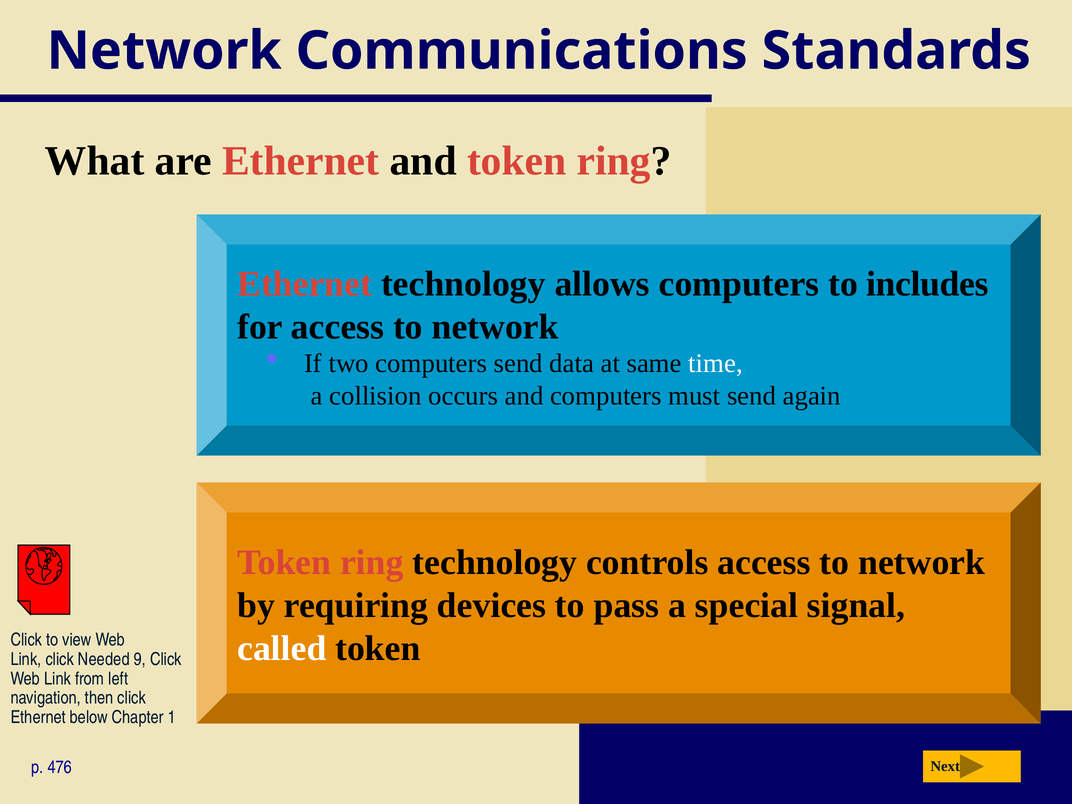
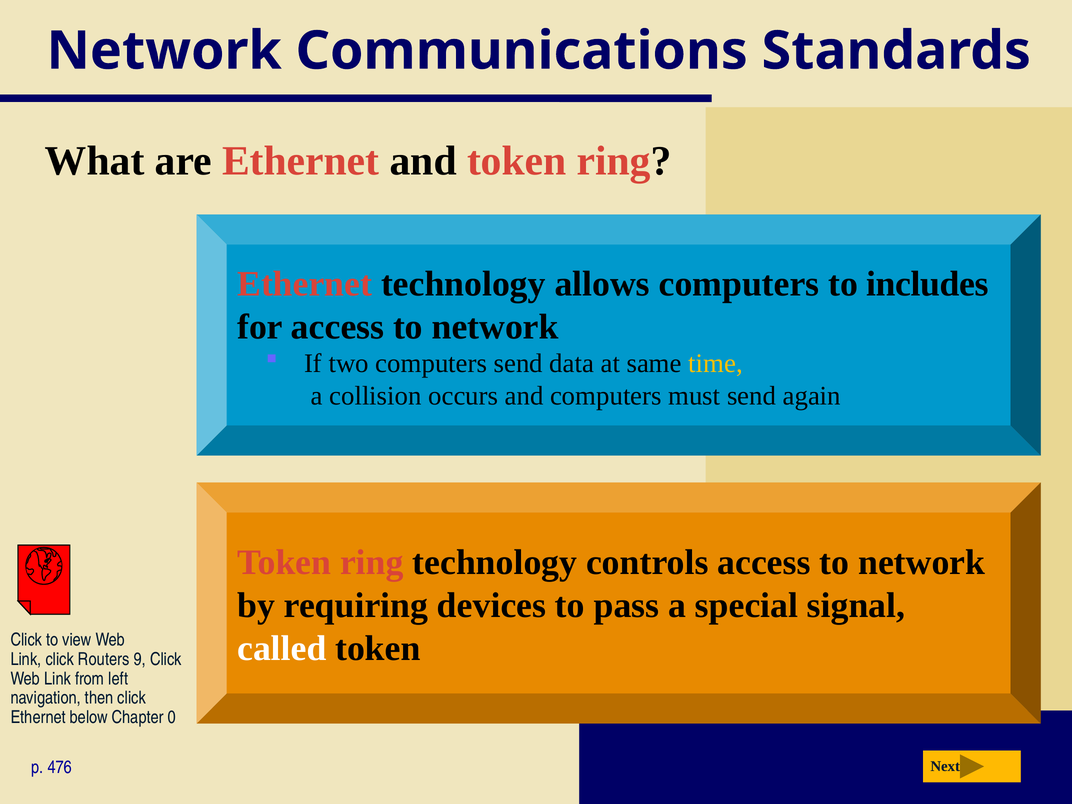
time colour: white -> yellow (716, 364)
Needed: Needed -> Routers (104, 659)
1: 1 -> 0 (172, 717)
